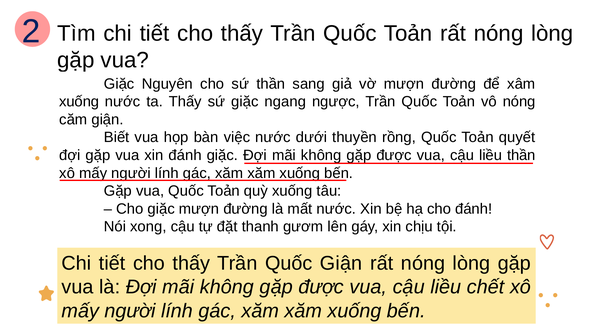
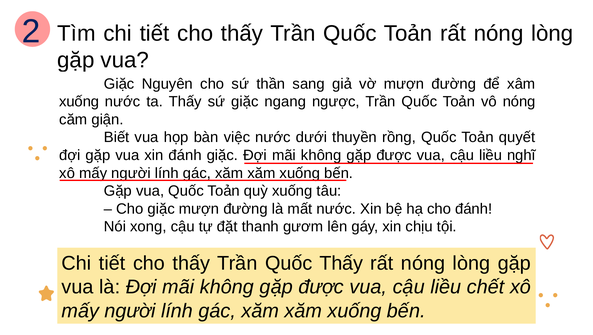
liều thần: thần -> nghĩ (521, 155)
Quốc Giận: Giận -> Thấy (341, 263)
